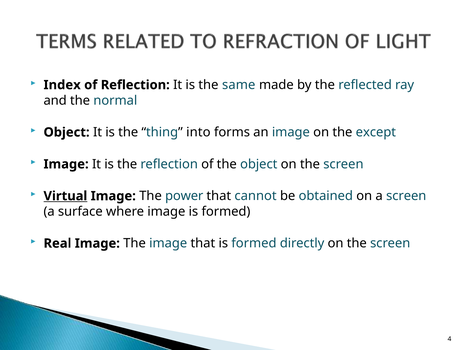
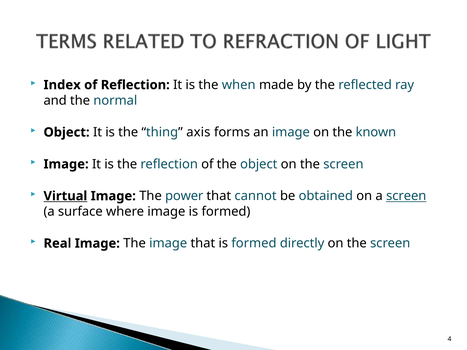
same: same -> when (239, 85)
into: into -> axis (198, 132)
except: except -> known (376, 132)
screen underline: none -> present (406, 196)
